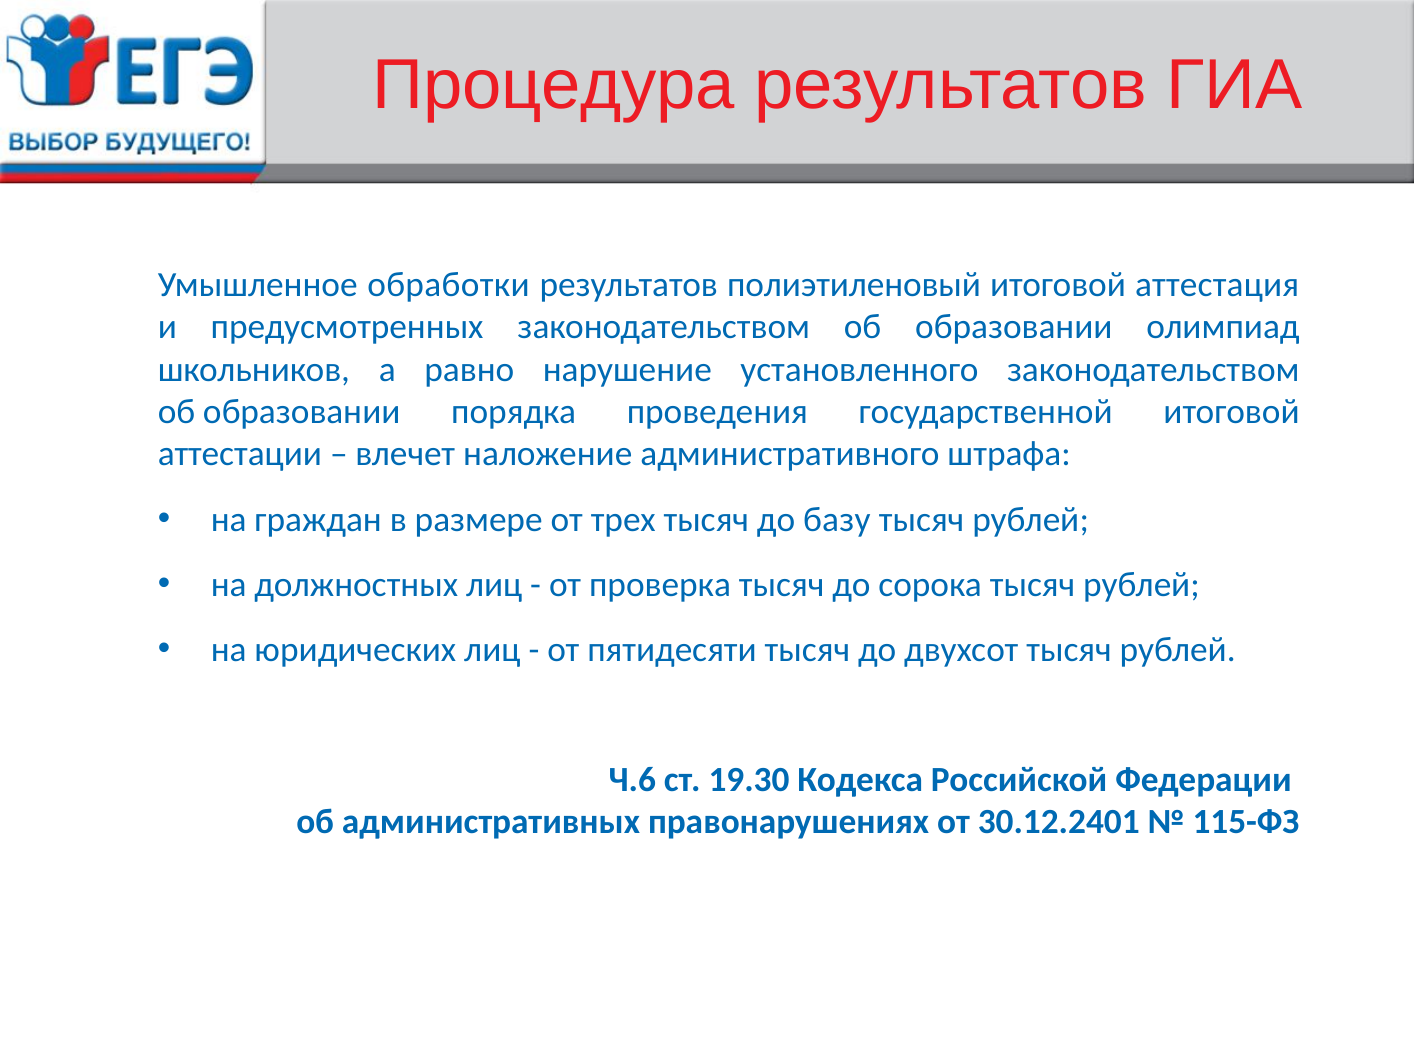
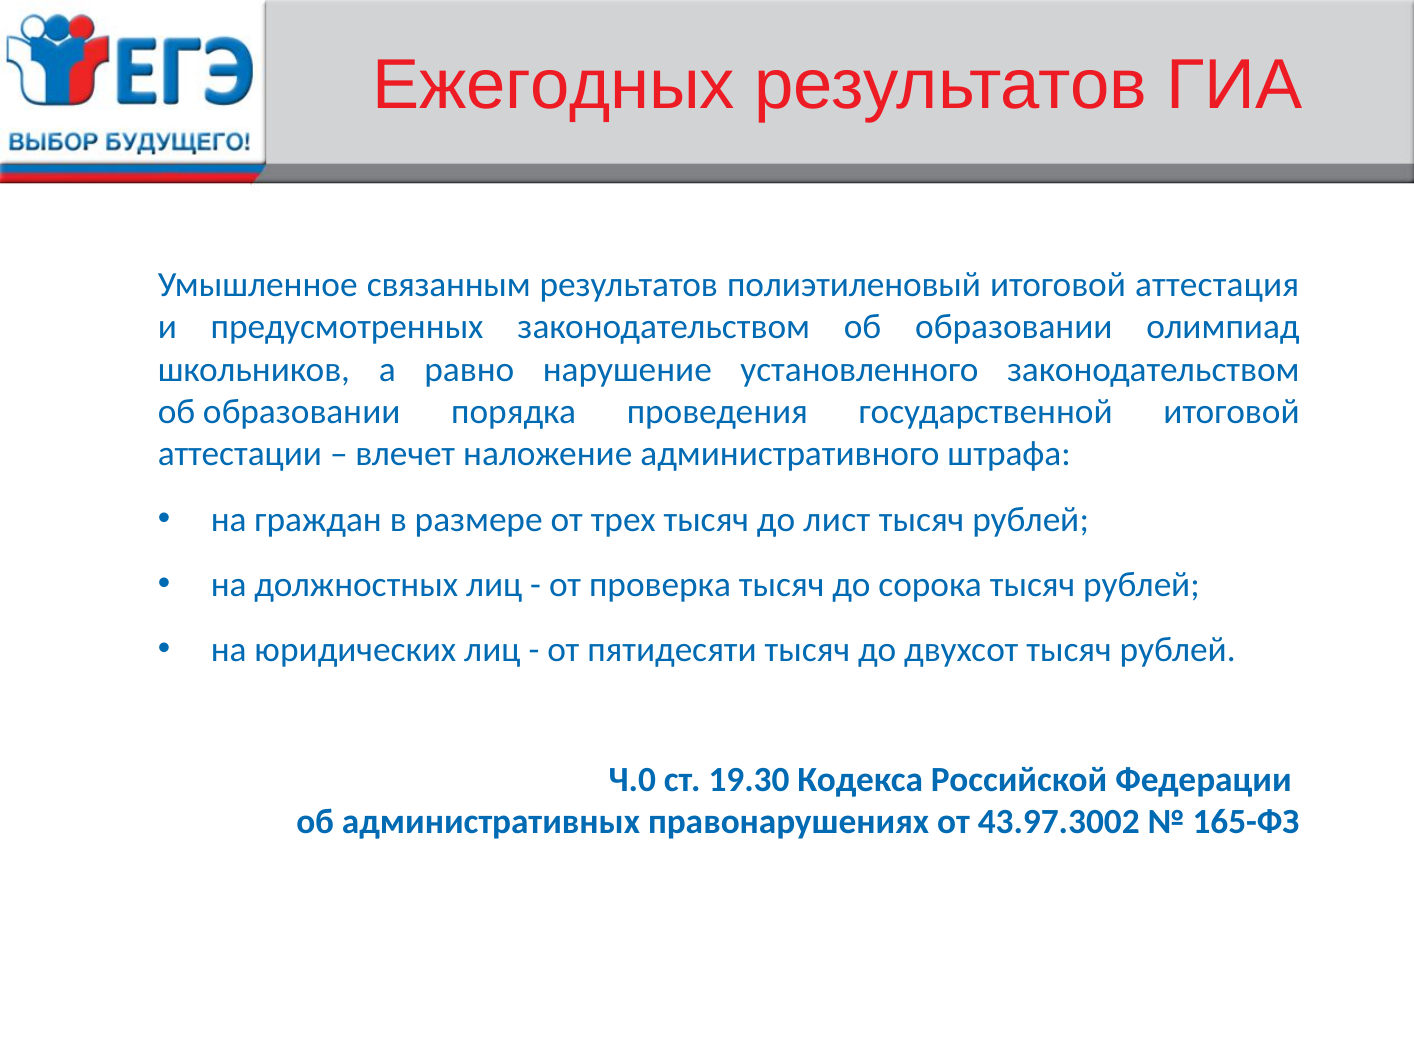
Процедура: Процедура -> Ежегодных (554, 85)
обработки: обработки -> связанным (449, 285)
базу: базу -> лист (837, 520)
Ч.6: Ч.6 -> Ч.0 (632, 780)
30.12.2401: 30.12.2401 -> 43.97.3002 (1059, 822)
115-ФЗ: 115-ФЗ -> 165-ФЗ (1246, 822)
